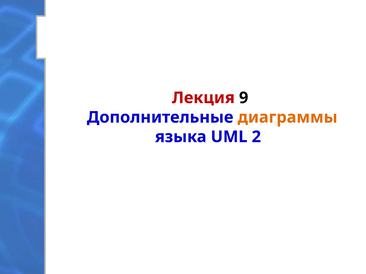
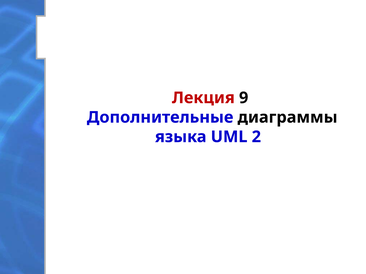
диаграммы colour: orange -> black (288, 118)
